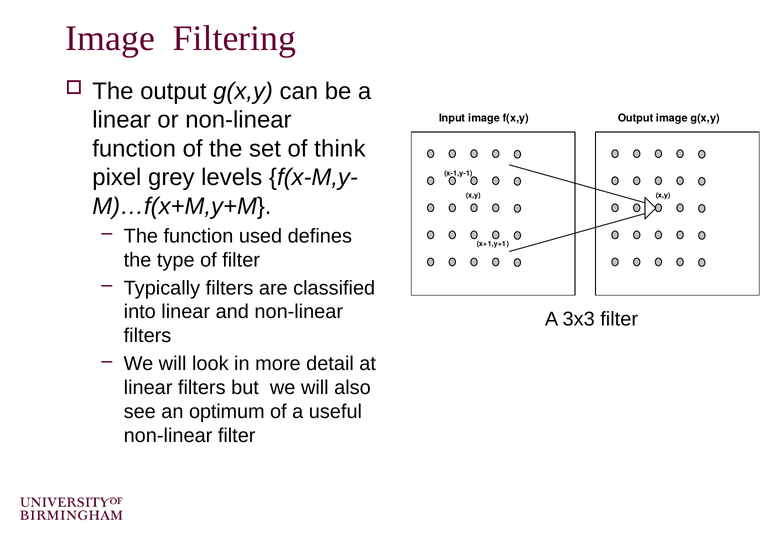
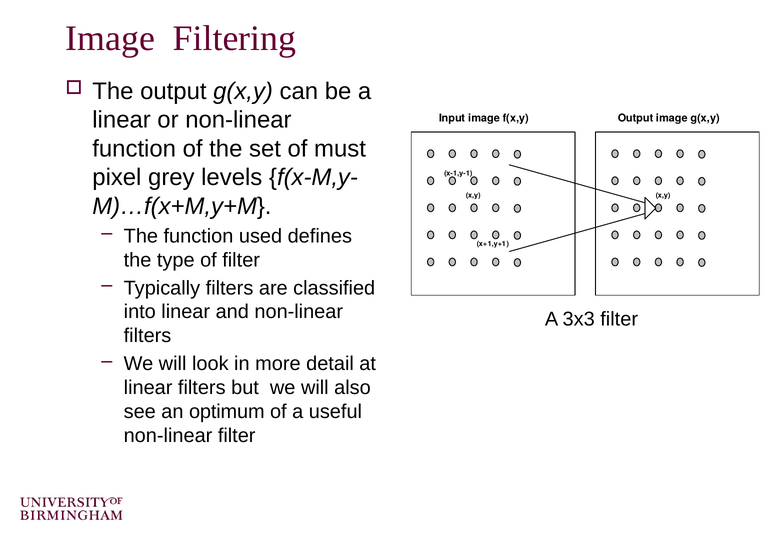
think: think -> must (340, 149)
